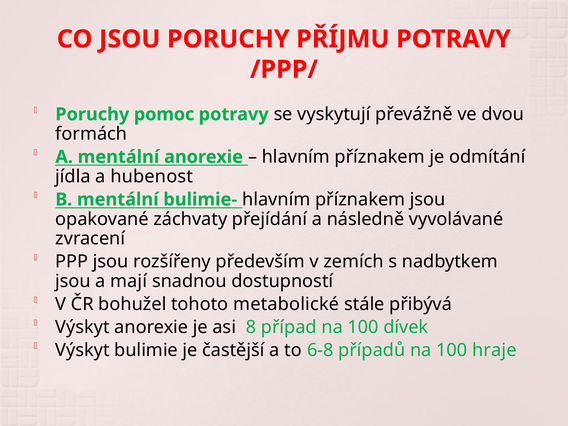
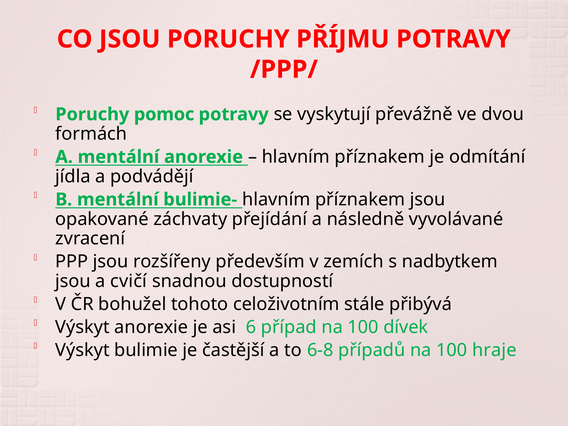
hubenost: hubenost -> podvádějí (152, 177)
mají: mají -> cvičí (129, 281)
metabolické: metabolické -> celoživotním (286, 304)
8: 8 -> 6 (251, 327)
